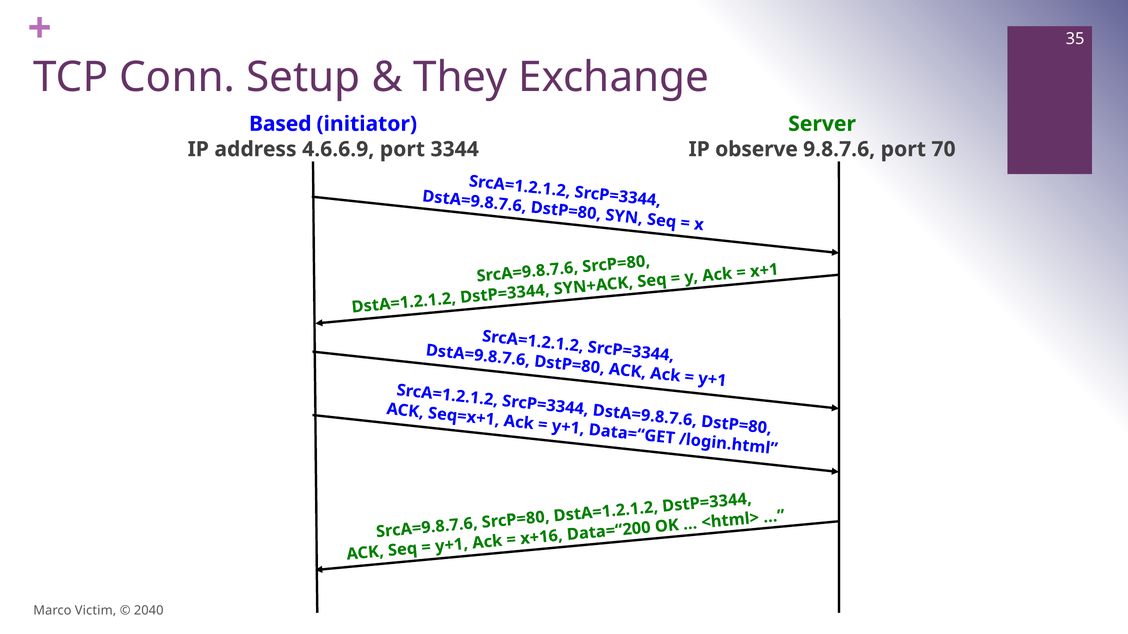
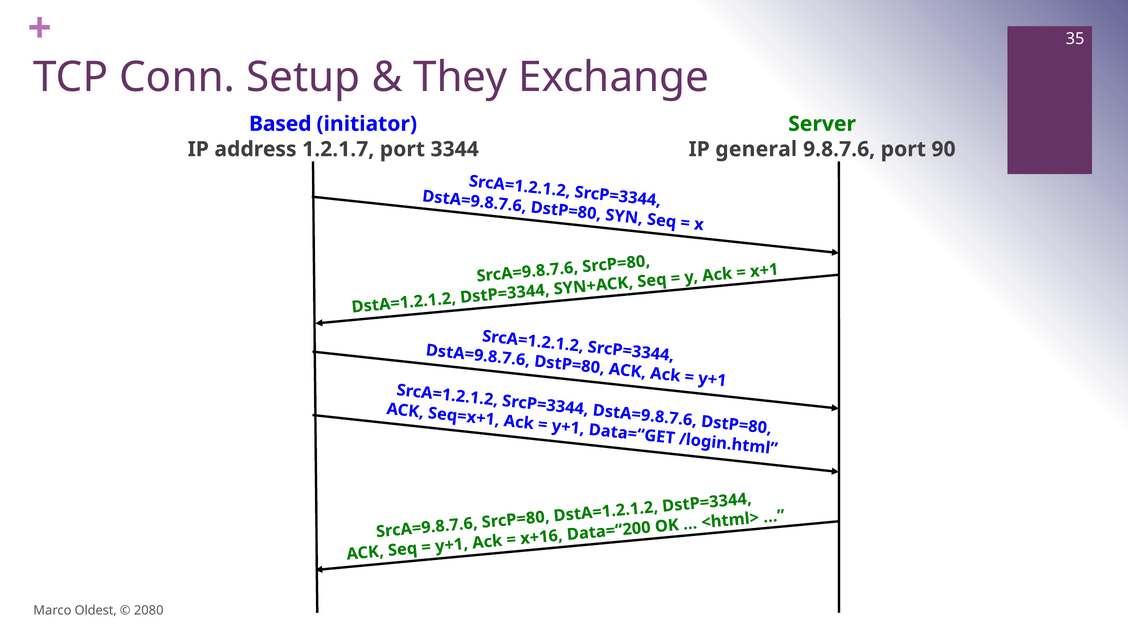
4.6.6.9: 4.6.6.9 -> 1.2.1.7 (338, 149)
observe: observe -> general (756, 149)
70: 70 -> 90 (944, 149)
Victim: Victim -> Oldest (96, 611)
2040: 2040 -> 2080 (149, 611)
